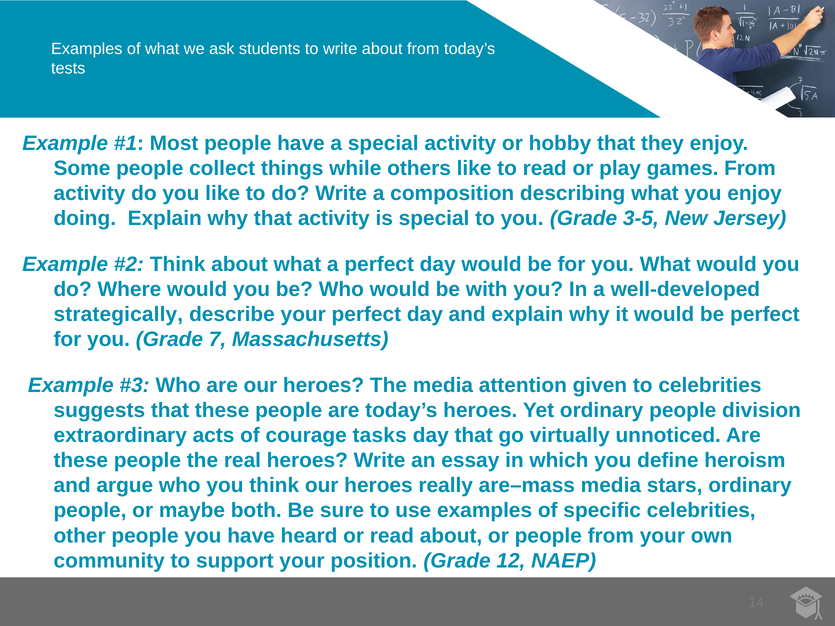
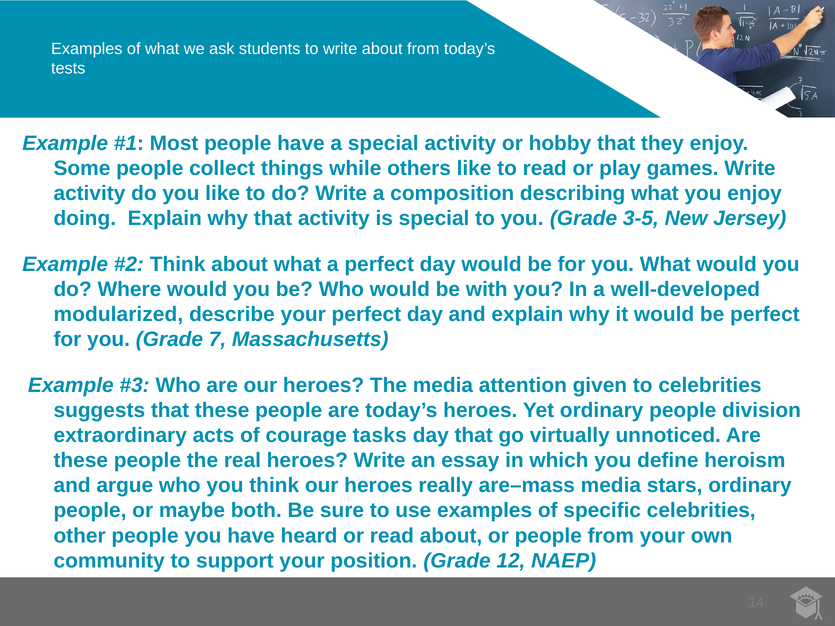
games From: From -> Write (750, 168)
strategically: strategically -> modularized (118, 315)
